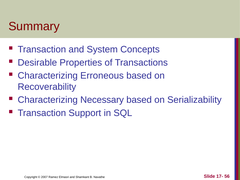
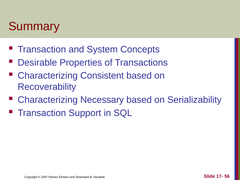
Erroneous: Erroneous -> Consistent (102, 76)
